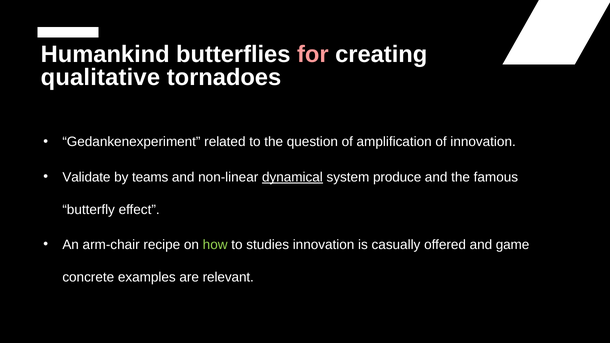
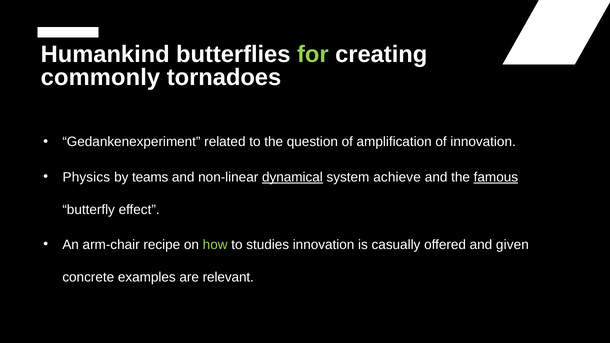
for colour: pink -> light green (313, 55)
qualitative: qualitative -> commonly (100, 77)
Validate: Validate -> Physics (86, 177)
produce: produce -> achieve (397, 177)
famous underline: none -> present (496, 177)
game: game -> given (512, 245)
